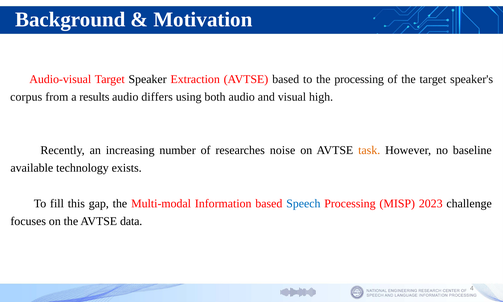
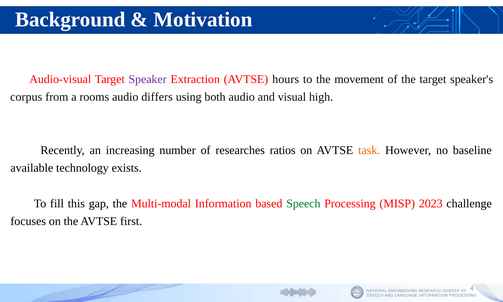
Speaker colour: black -> purple (148, 79)
AVTSE based: based -> hours (286, 79)
the processing: processing -> movement (359, 79)
results: results -> rooms (94, 97)
noise: noise -> ratios (283, 150)
Speech colour: blue -> green (303, 203)
data: data -> first (131, 221)
